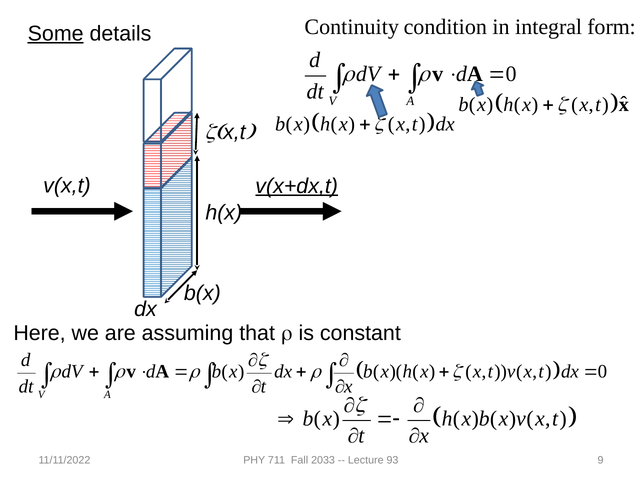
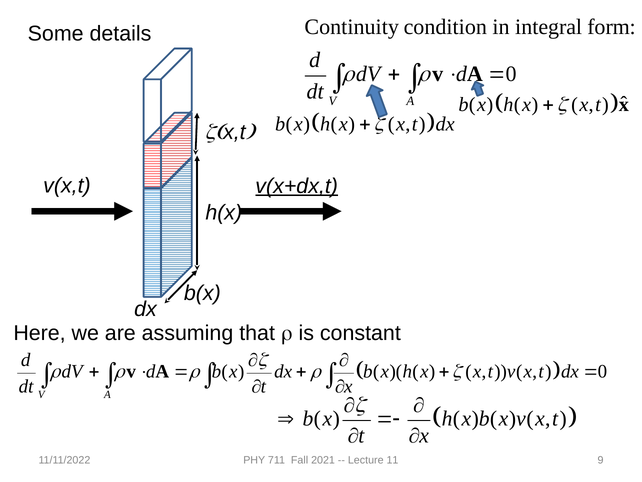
Some underline: present -> none (56, 34)
2033: 2033 -> 2021 (323, 460)
93: 93 -> 11 (392, 460)
